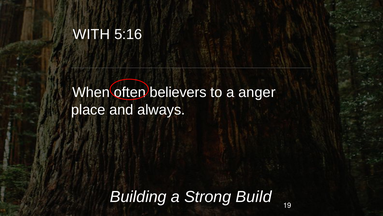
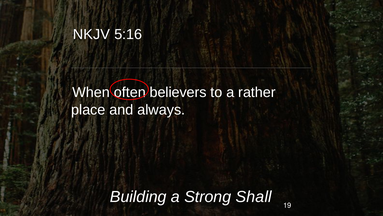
WITH: WITH -> NKJV (91, 34)
anger: anger -> rather (257, 92)
Build: Build -> Shall (254, 196)
